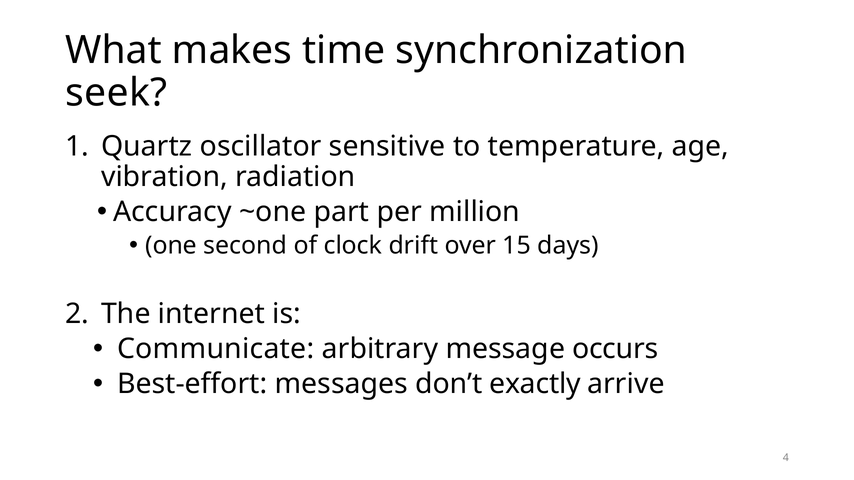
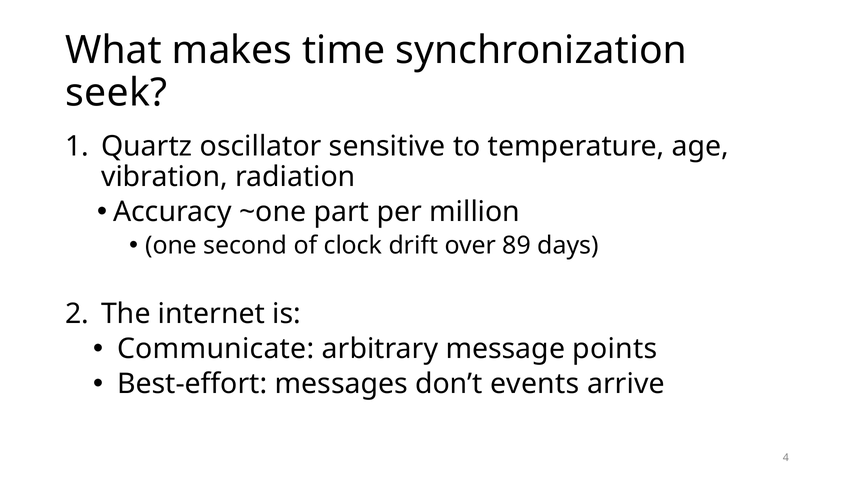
15: 15 -> 89 (517, 246)
occurs: occurs -> points (615, 349)
exactly: exactly -> events (535, 384)
